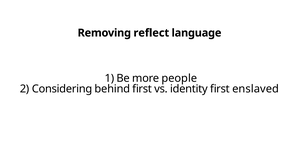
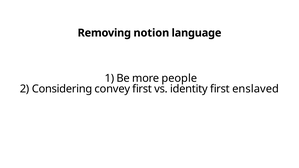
reflect: reflect -> notion (151, 33)
behind: behind -> convey (112, 89)
